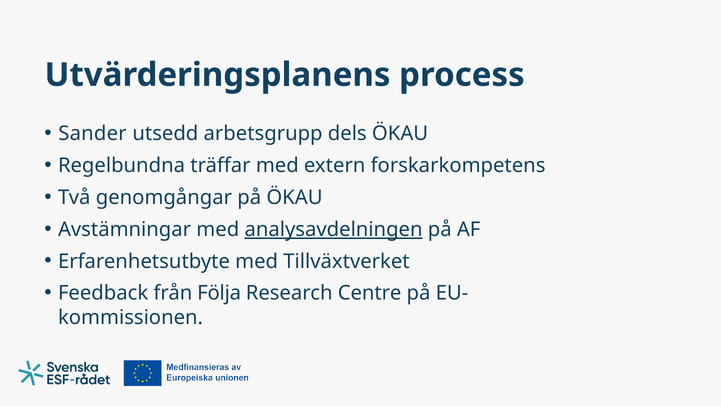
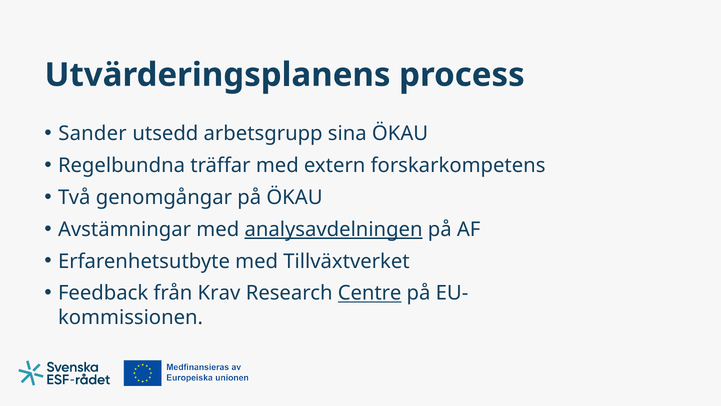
dels: dels -> sina (347, 134)
Följa: Följa -> Krav (219, 293)
Centre underline: none -> present (370, 293)
